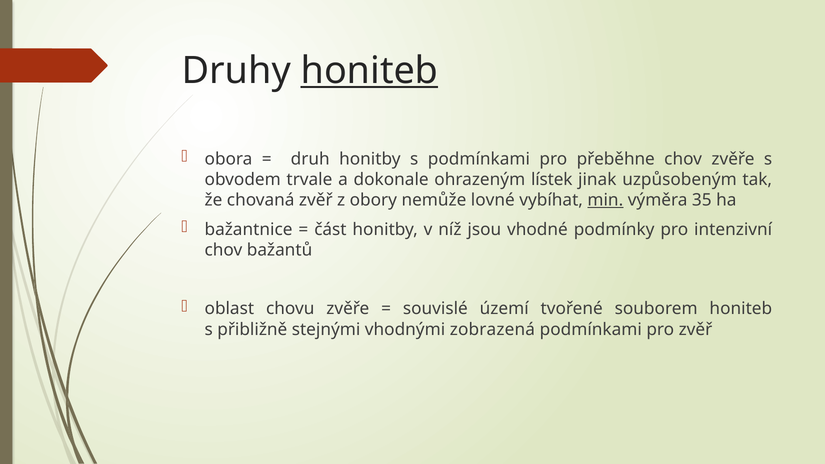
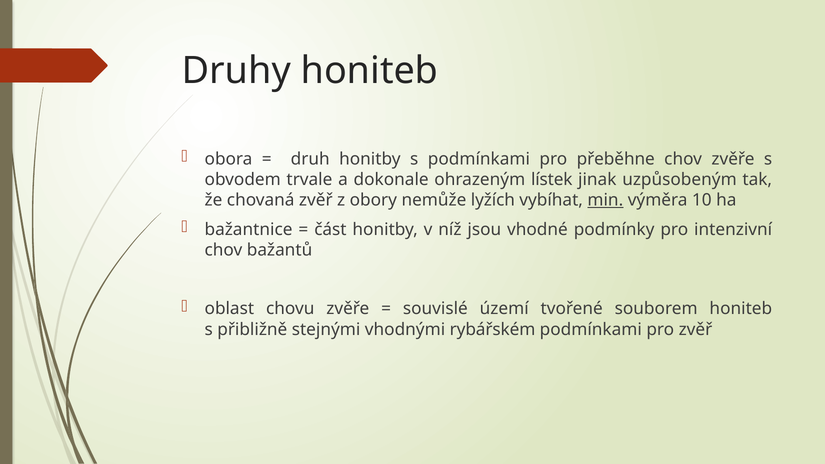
honiteb underline: present -> none (369, 71)
lovné: lovné -> lyžích (493, 200)
35: 35 -> 10 (702, 200)
zobrazená: zobrazená -> rybářském (493, 329)
